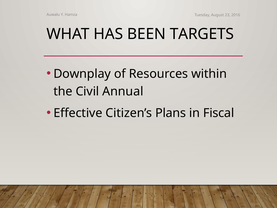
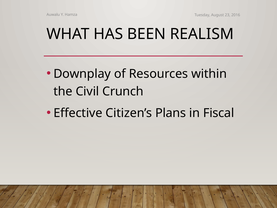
TARGETS: TARGETS -> REALISM (202, 34)
Annual: Annual -> Crunch (123, 91)
